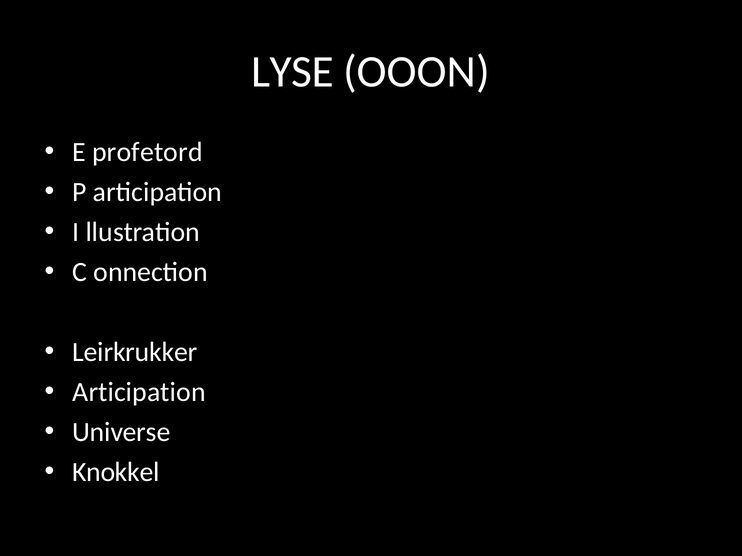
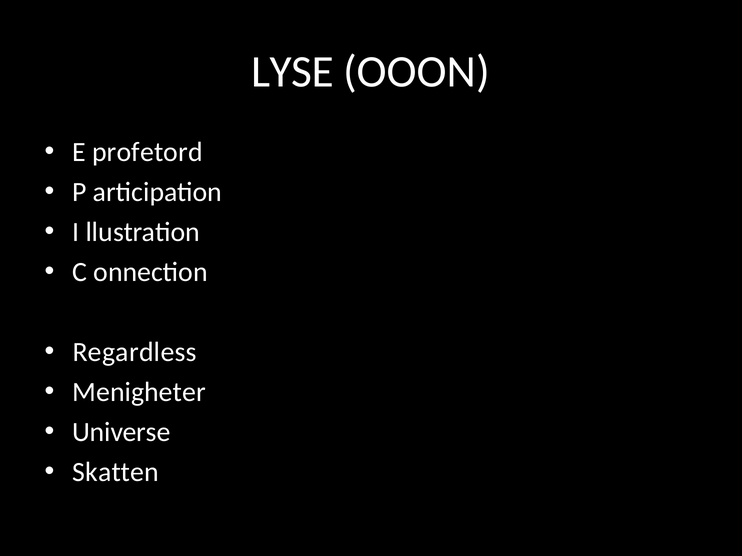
Leirkrukker: Leirkrukker -> Regardless (135, 352)
Articipation: Articipation -> Menigheter (139, 392)
Knokkel: Knokkel -> Skatten (116, 472)
